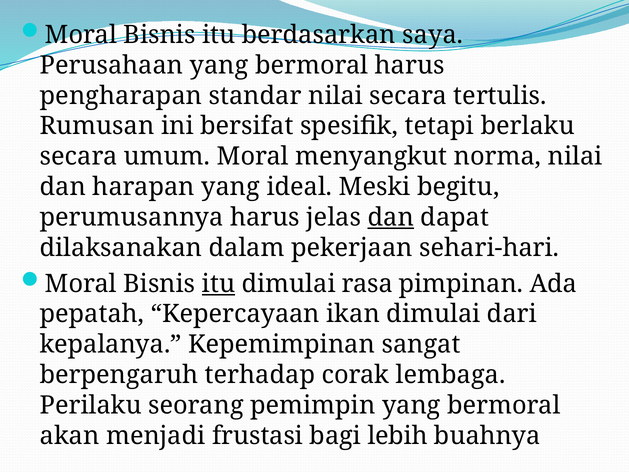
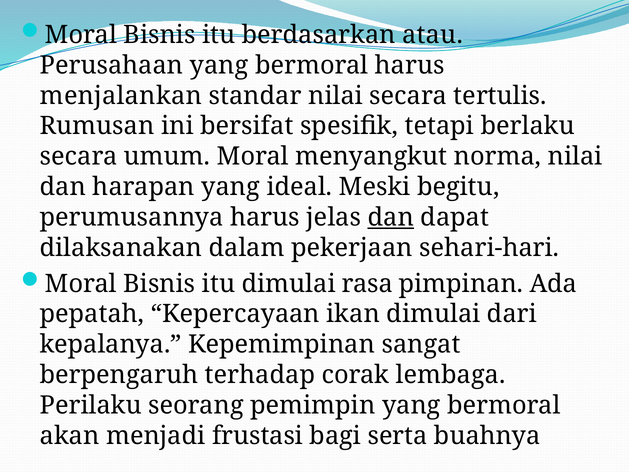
saya: saya -> atau (433, 35)
pengharapan: pengharapan -> menjalankan (121, 96)
itu underline: present -> none (219, 284)
lebih: lebih -> serta (398, 436)
